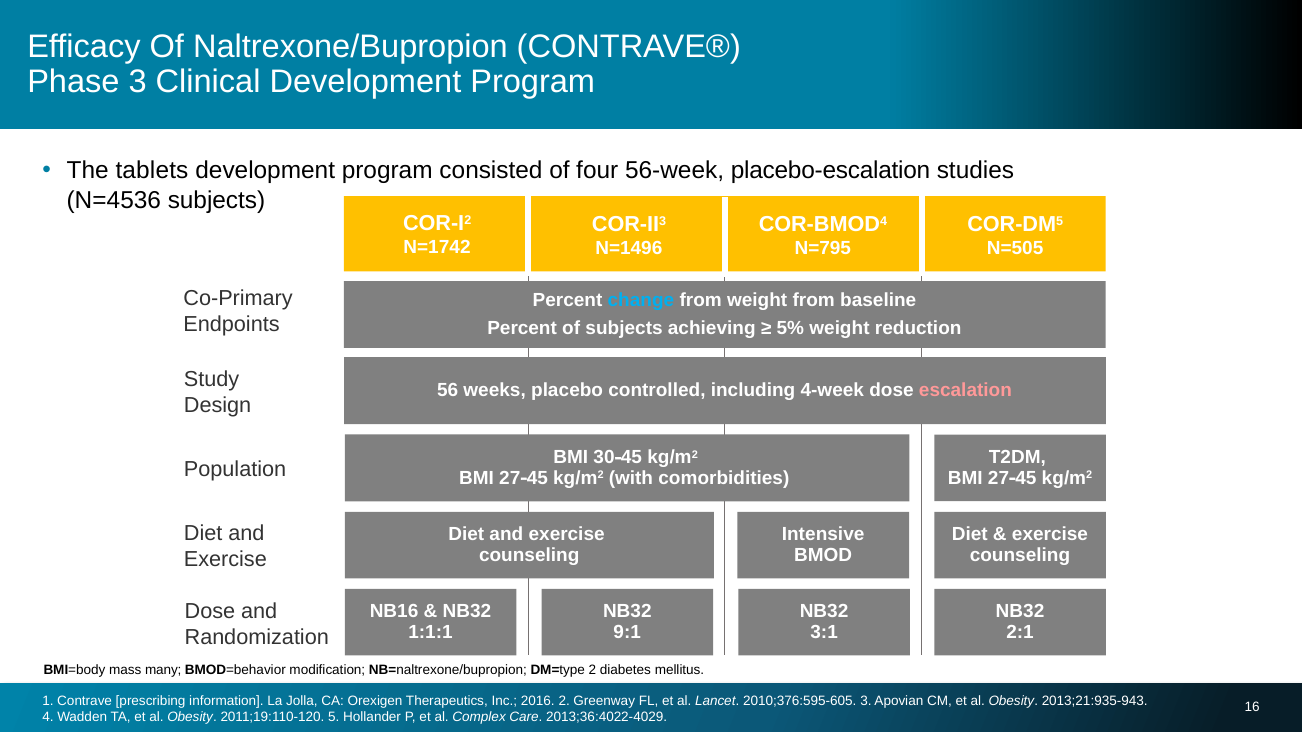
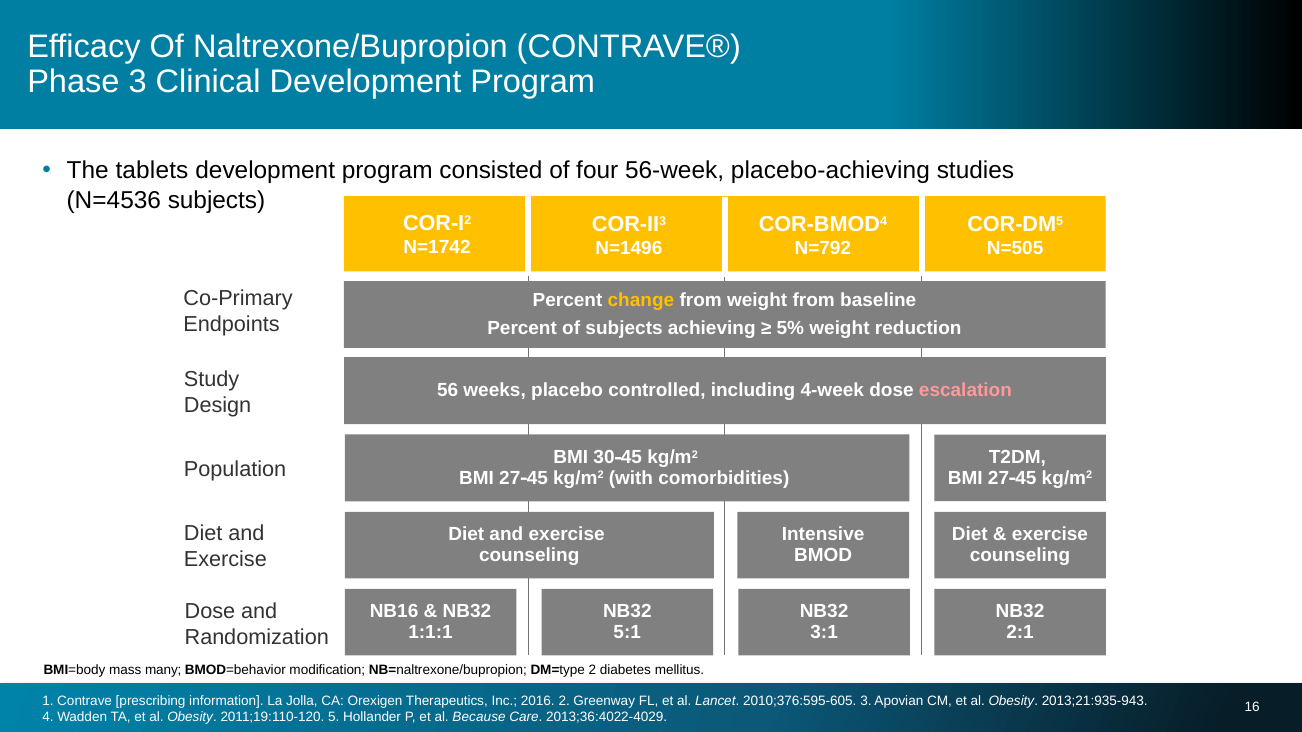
placebo-escalation: placebo-escalation -> placebo-achieving (830, 171)
N=795: N=795 -> N=792 (823, 249)
change colour: light blue -> yellow (641, 301)
9:1: 9:1 -> 5:1 (627, 633)
Complex: Complex -> Because (479, 718)
